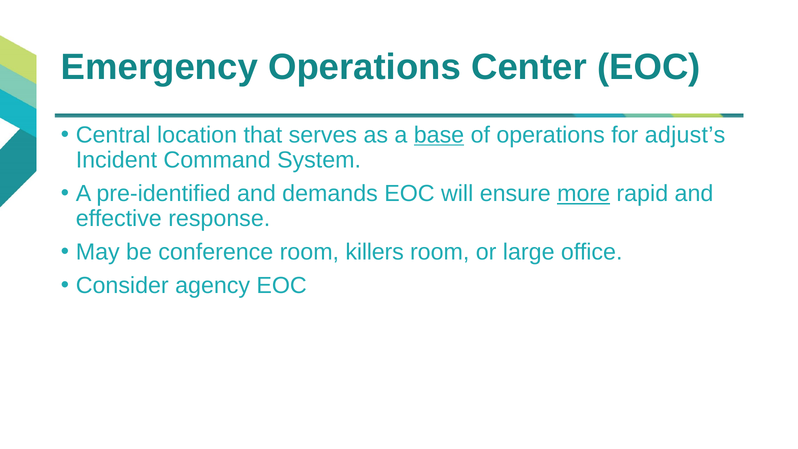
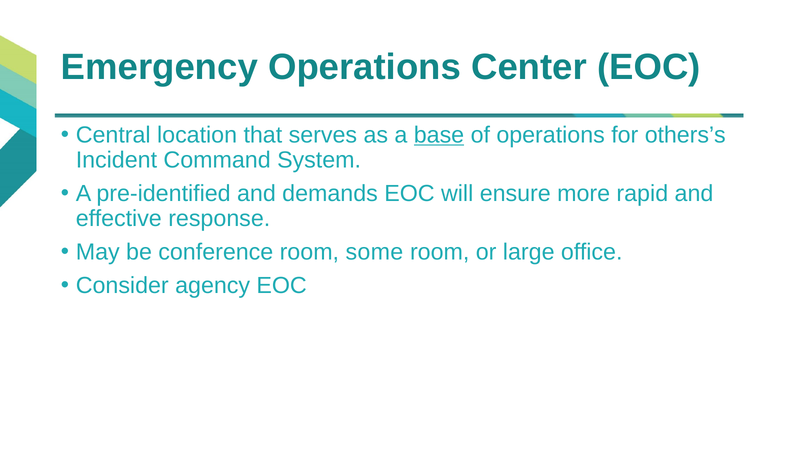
adjust’s: adjust’s -> others’s (685, 135)
more underline: present -> none (584, 194)
killers: killers -> some (374, 252)
